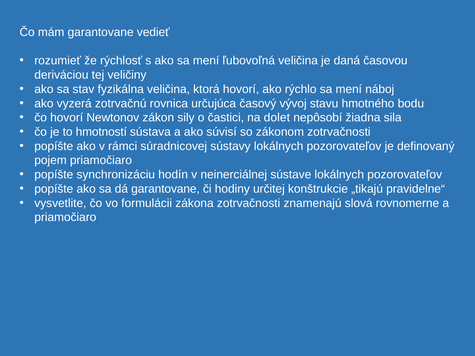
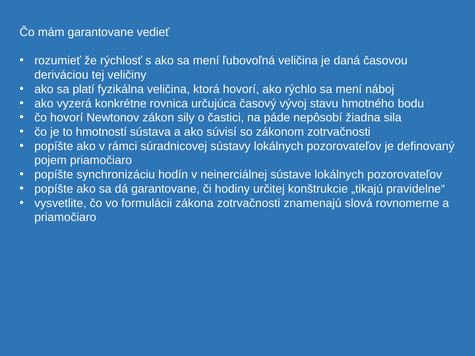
stav: stav -> platí (84, 89)
zotrvačnú: zotrvačnú -> konkrétne (121, 103)
dolet: dolet -> páde (277, 118)
